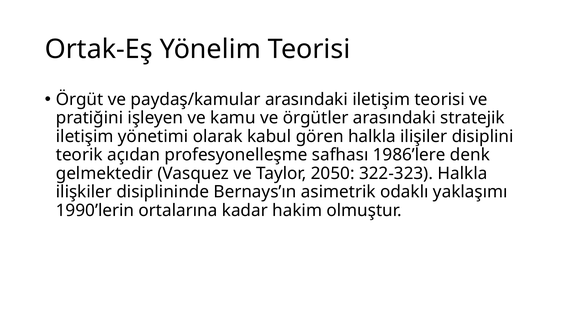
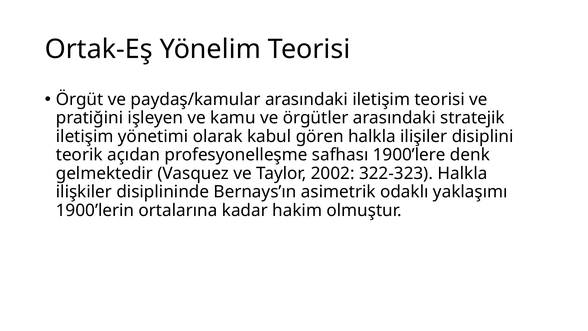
1986’lere: 1986’lere -> 1900’lere (409, 155)
2050: 2050 -> 2002 (333, 173)
1990’lerin: 1990’lerin -> 1900’lerin (95, 210)
